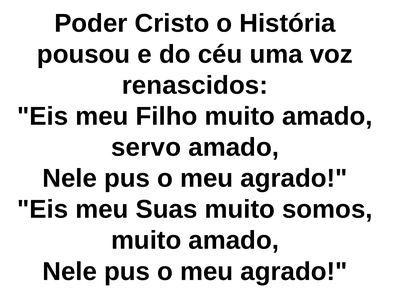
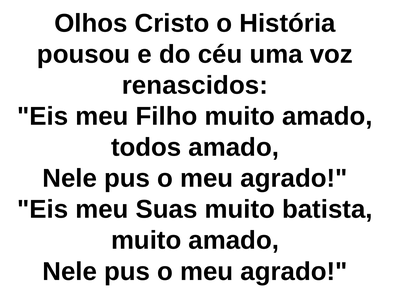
Poder: Poder -> Olhos (91, 23)
servo: servo -> todos (146, 147)
somos: somos -> batista (327, 209)
